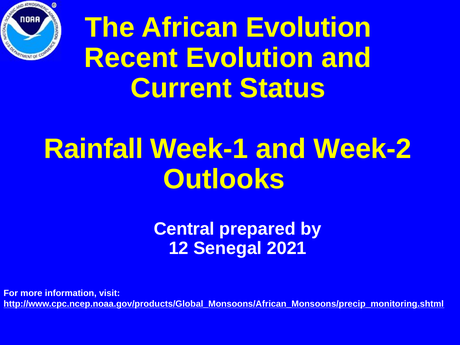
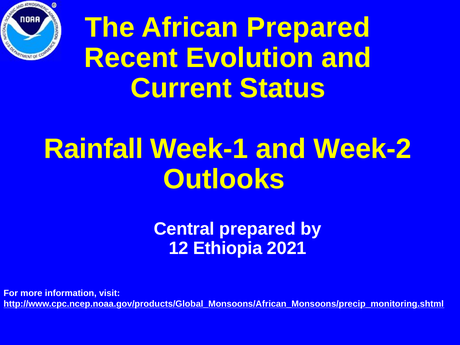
African Evolution: Evolution -> Prepared (308, 27)
Senegal: Senegal -> Ethiopia (228, 248)
